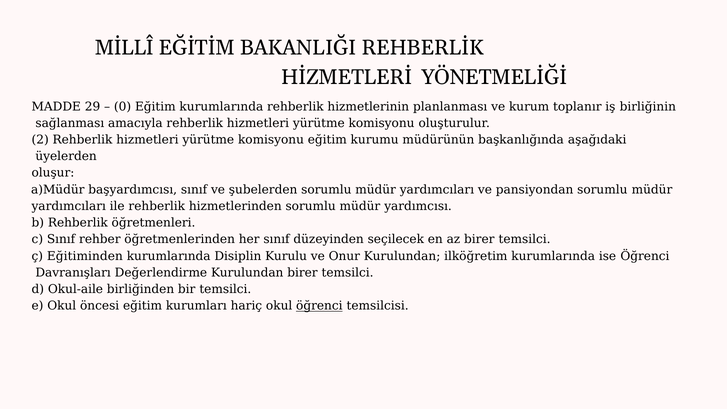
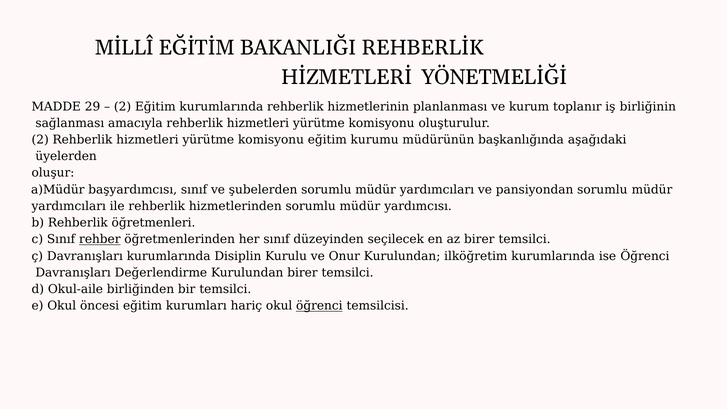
0: 0 -> 2 (123, 107)
rehber underline: none -> present (100, 239)
ç Eğitiminden: Eğitiminden -> Davranışları (85, 256)
